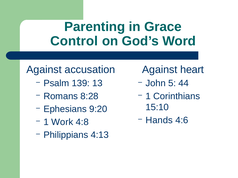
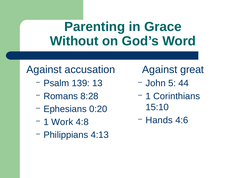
Control: Control -> Without (74, 41)
heart: heart -> great (192, 70)
9:20: 9:20 -> 0:20 (98, 109)
